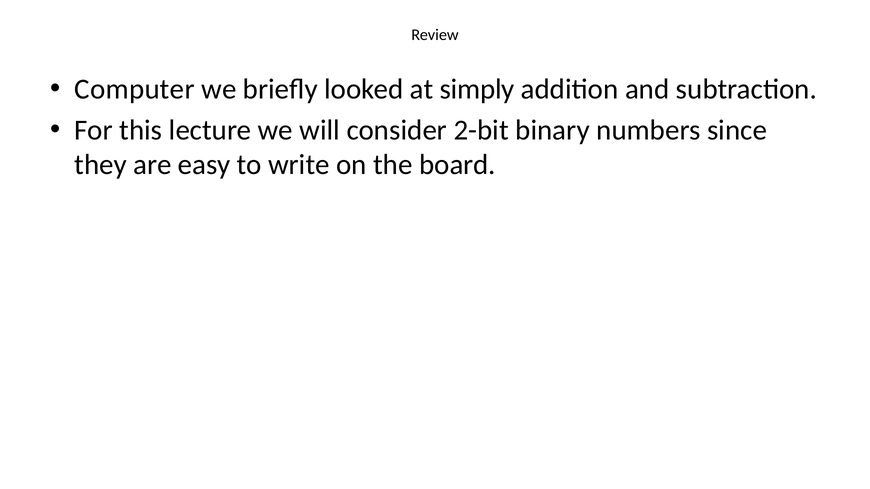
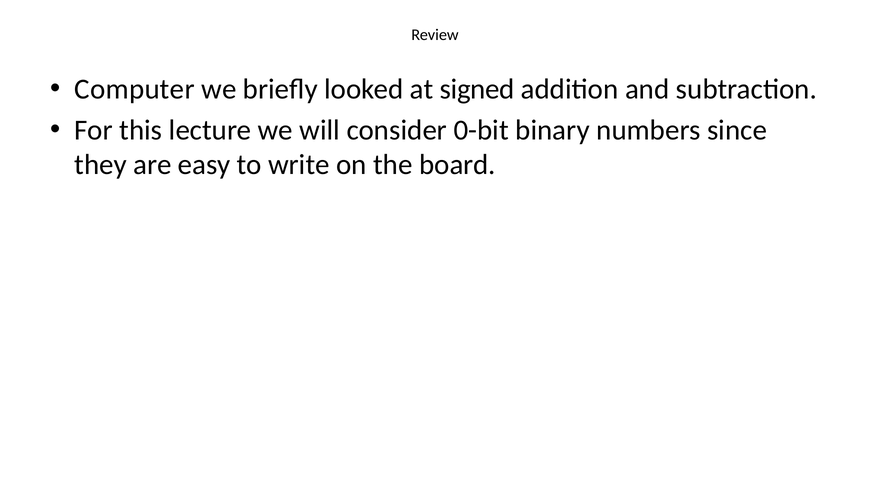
simply: simply -> signed (477, 89)
2-bit: 2-bit -> 0-bit (481, 130)
